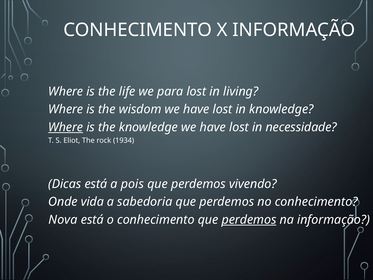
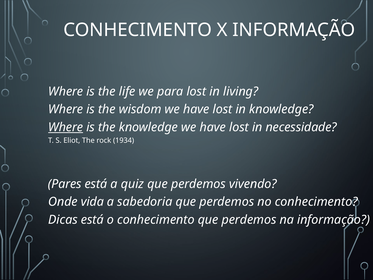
Dicas: Dicas -> Pares (65, 184)
pois: pois -> quiz (132, 184)
Nova: Nova -> Dicas (63, 220)
perdemos underline: present -> none (249, 220)
